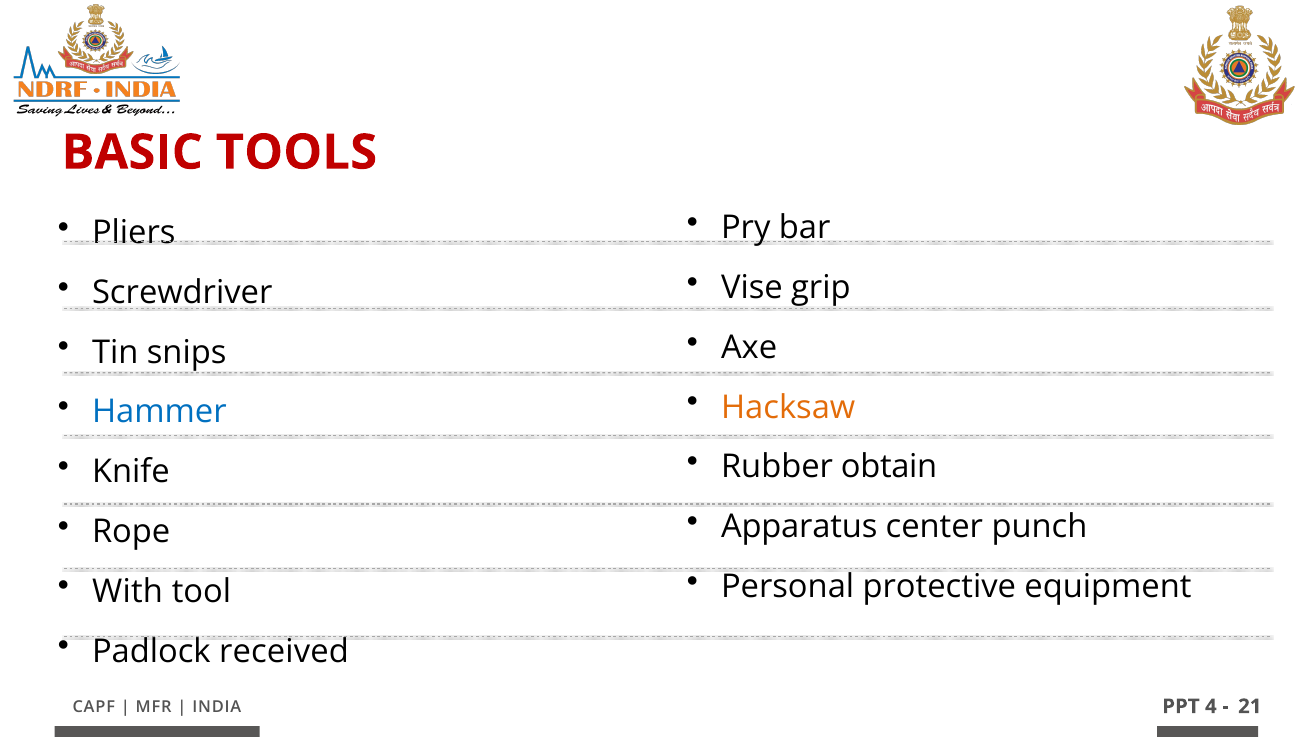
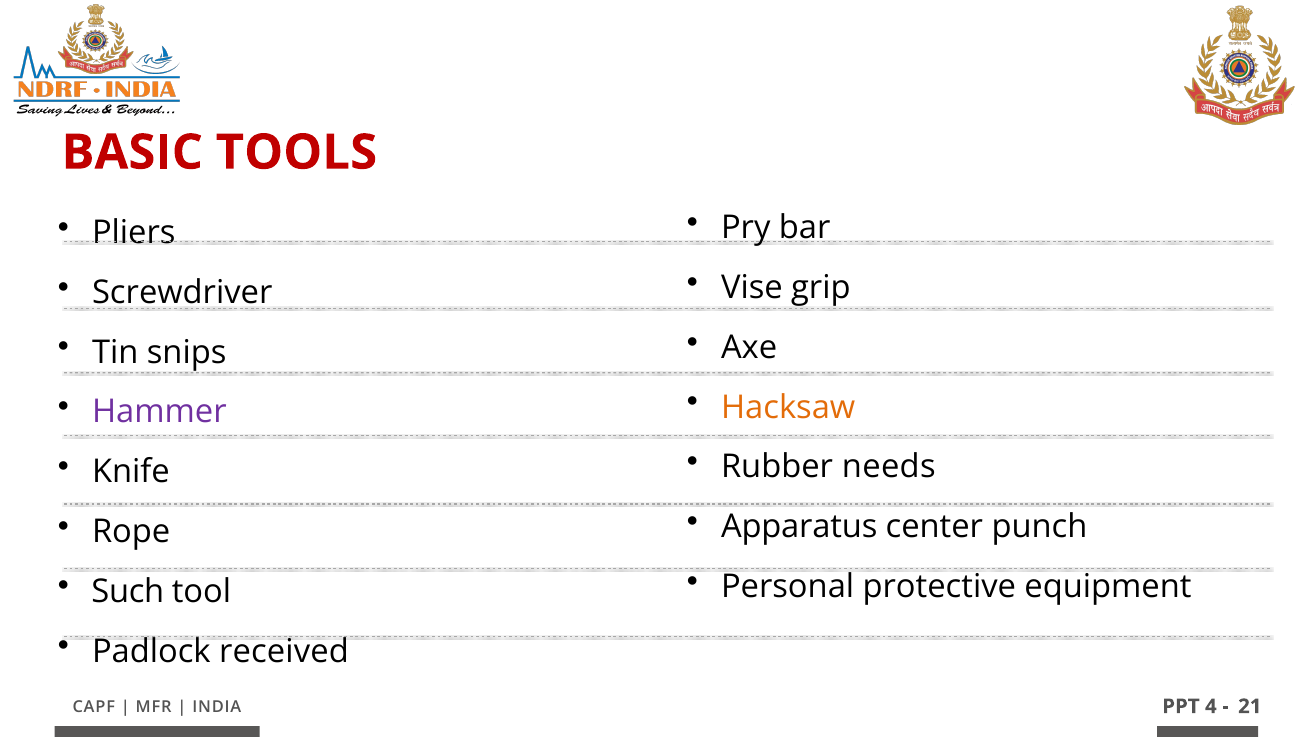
Hammer colour: blue -> purple (159, 412)
obtain: obtain -> needs (889, 467)
With: With -> Such (128, 591)
